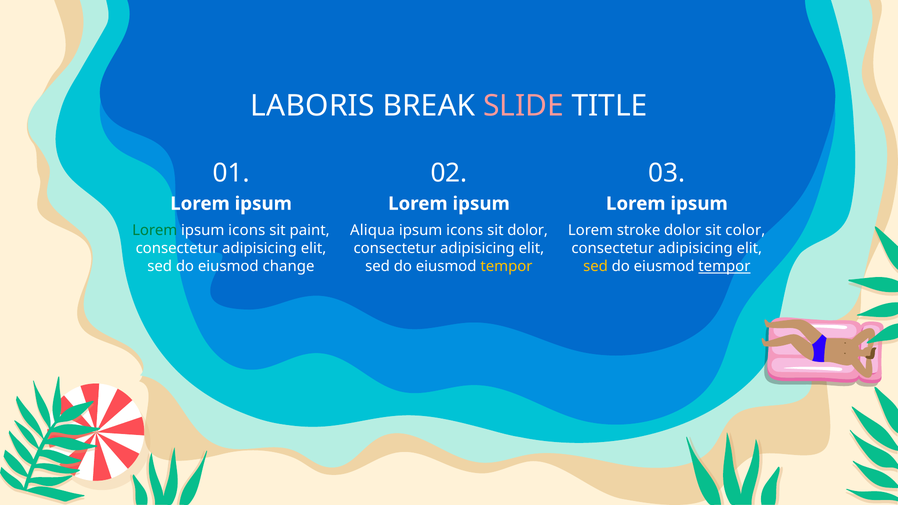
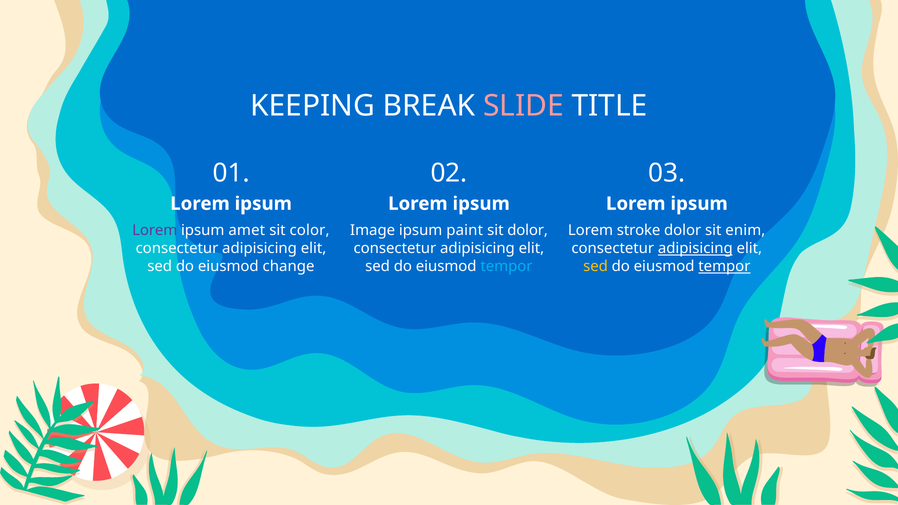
LABORIS: LABORIS -> KEEPING (313, 106)
Lorem colour: green -> purple (155, 231)
icons: icons -> amet (247, 231)
paint: paint -> color (310, 231)
Aliqua: Aliqua -> Image (373, 231)
icons: icons -> paint (465, 231)
color: color -> enim (745, 231)
adipisicing underline: none -> present (695, 248)
tempor colour: yellow -> light blue (506, 266)
